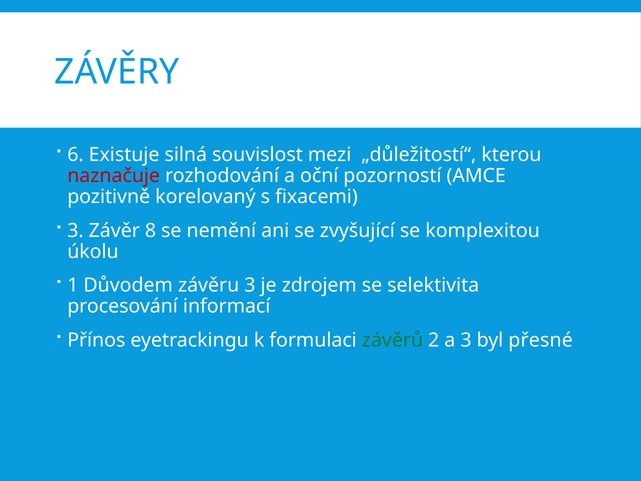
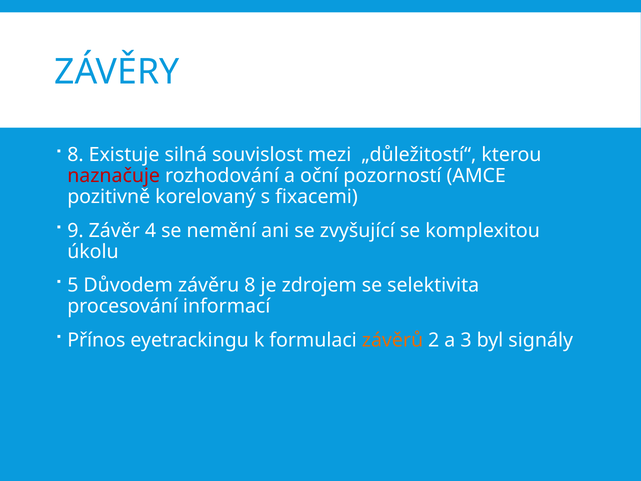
6: 6 -> 8 (75, 155)
3: 3 -> 9 (75, 231)
8: 8 -> 4 (150, 231)
1: 1 -> 5 (73, 285)
závěru 3: 3 -> 8 (250, 285)
závěrů colour: green -> orange (392, 340)
přesné: přesné -> signály (541, 340)
